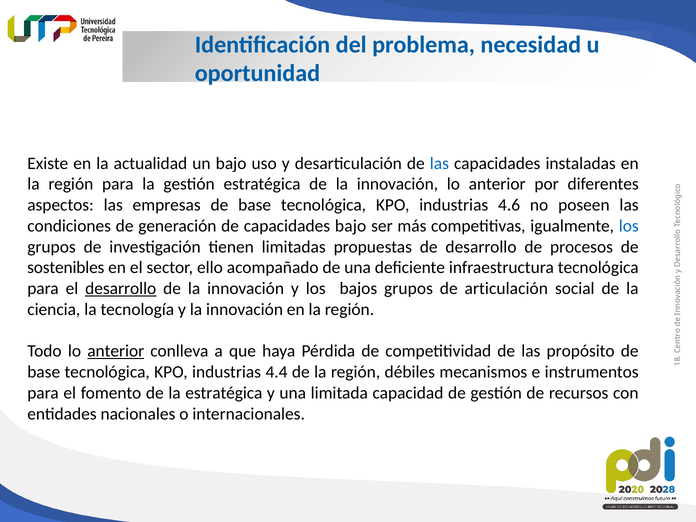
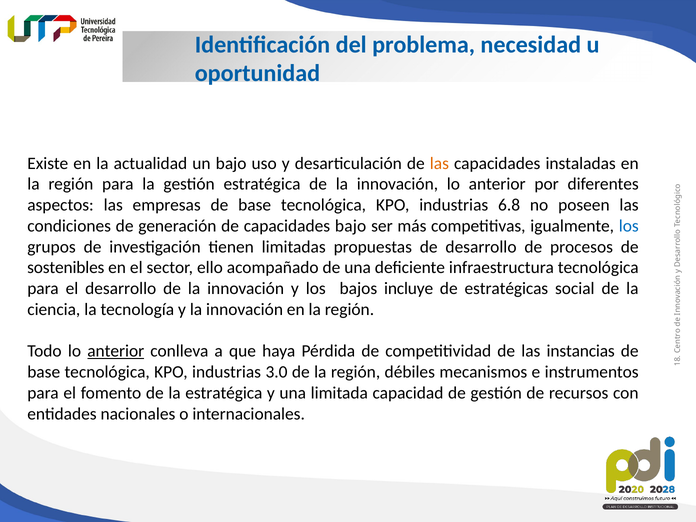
las colour: blue -> orange (439, 163)
4.6: 4.6 -> 6.8 (509, 205)
desarrollo underline: present -> none (121, 289)
bajos grupos: grupos -> incluye (409, 289)
articulación: articulación -> estratégicas (506, 289)
propósito: propósito -> instancias (581, 351)
4.4: 4.4 -> 3.0 (277, 372)
